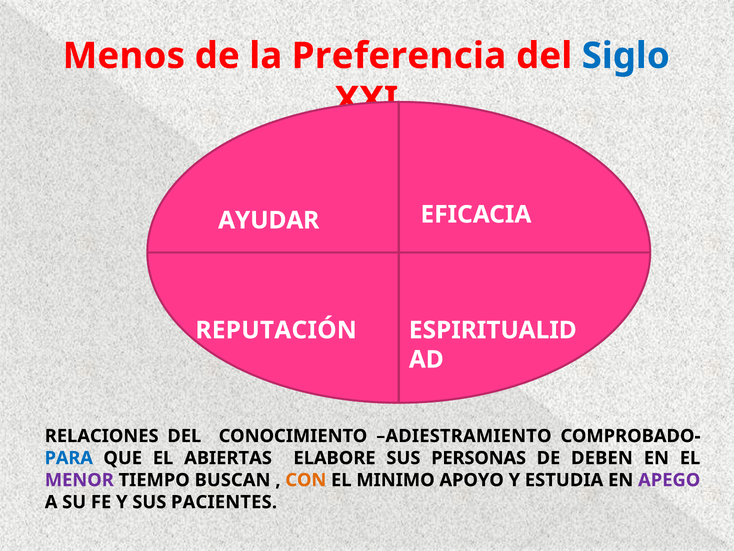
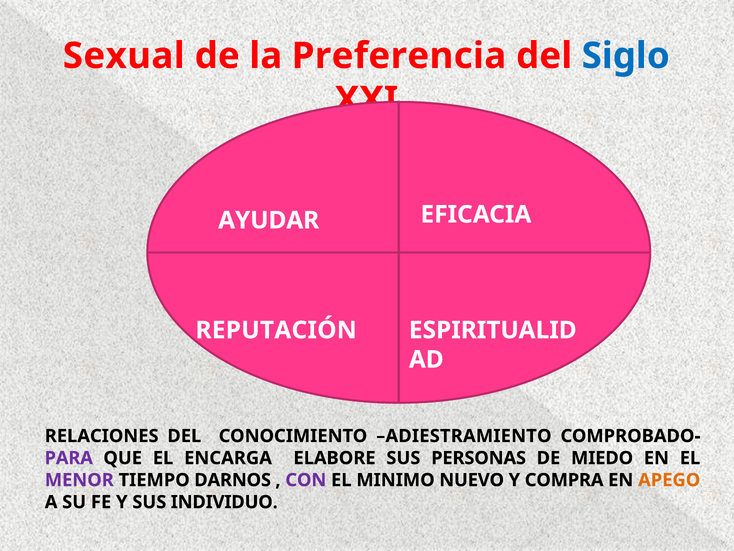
Menos: Menos -> Sexual (124, 56)
PARA colour: blue -> purple (69, 458)
ABIERTAS: ABIERTAS -> ENCARGA (228, 458)
DEBEN: DEBEN -> MIEDO (602, 458)
BUSCAN: BUSCAN -> DARNOS (233, 480)
CON colour: orange -> purple (306, 480)
APOYO: APOYO -> NUEVO (472, 480)
ESTUDIA: ESTUDIA -> COMPRA (564, 480)
APEGO colour: purple -> orange (669, 480)
PACIENTES: PACIENTES -> INDIVIDUO (224, 502)
